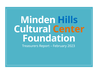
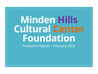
Hills colour: blue -> purple (68, 20)
